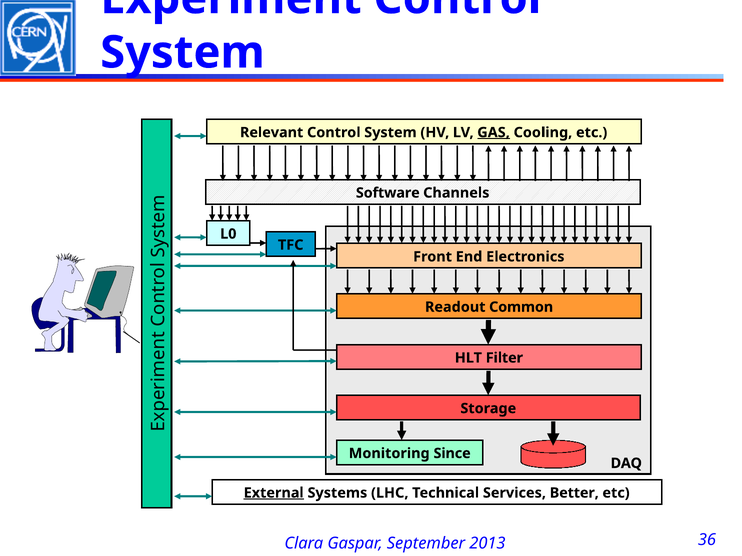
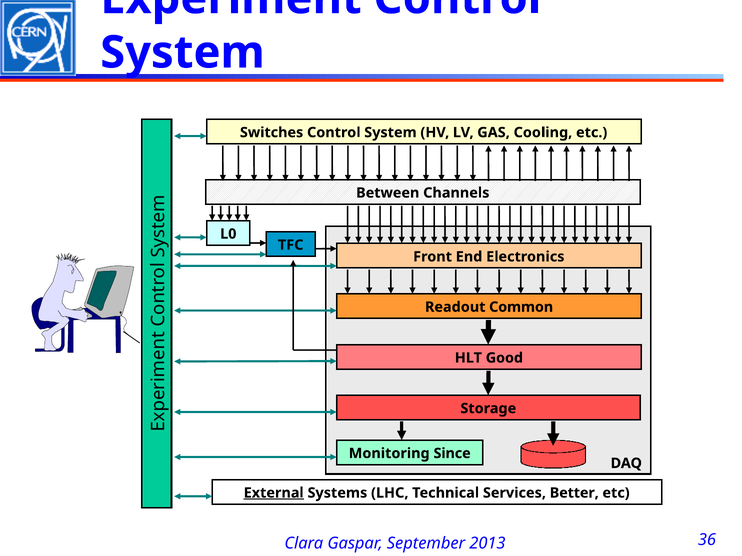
Relevant: Relevant -> Switches (272, 133)
GAS underline: present -> none (494, 133)
Software: Software -> Between (388, 193)
Filter: Filter -> Good (504, 358)
